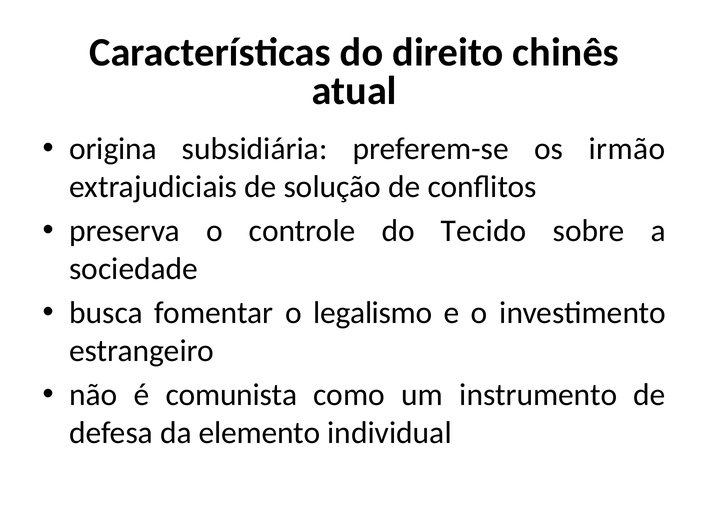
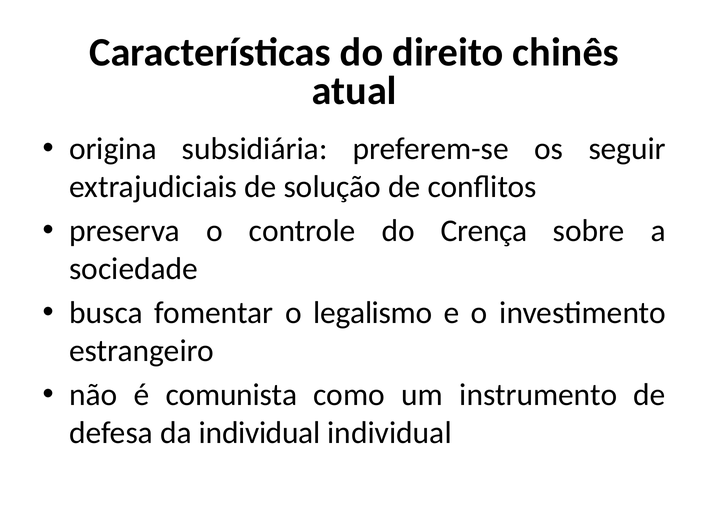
irmão: irmão -> seguir (627, 149)
Tecido: Tecido -> Crença (484, 231)
da elemento: elemento -> individual (260, 432)
